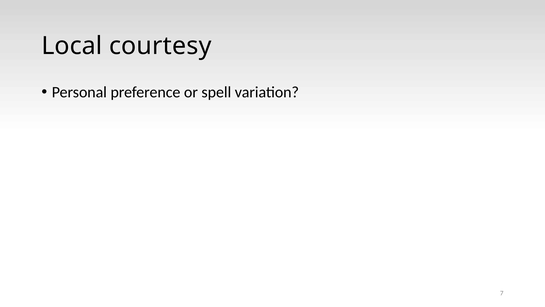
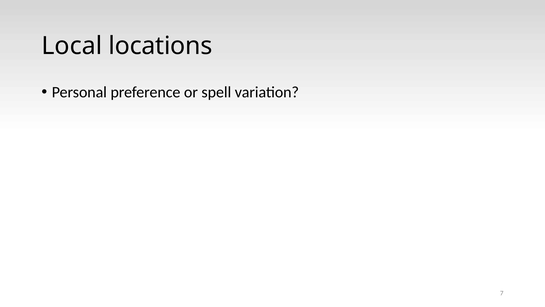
courtesy: courtesy -> locations (160, 46)
